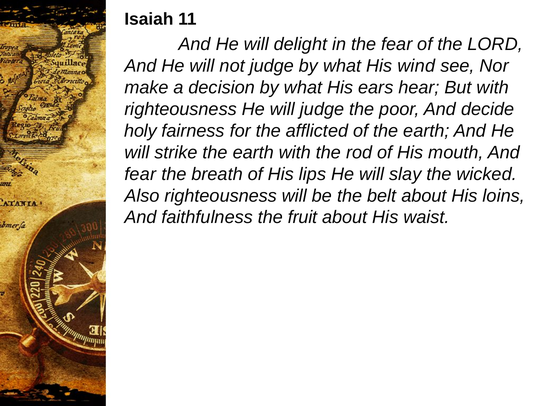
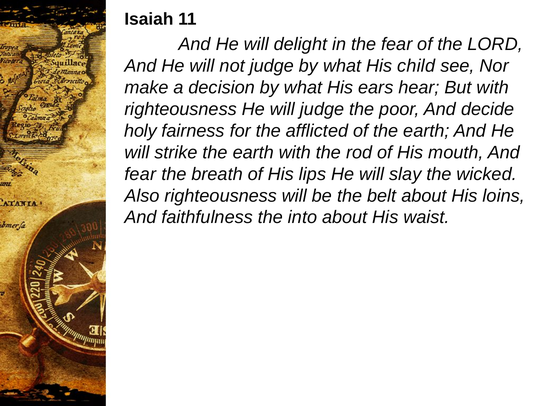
wind: wind -> child (416, 66)
fruit: fruit -> into (303, 218)
